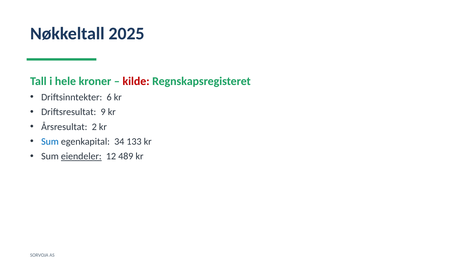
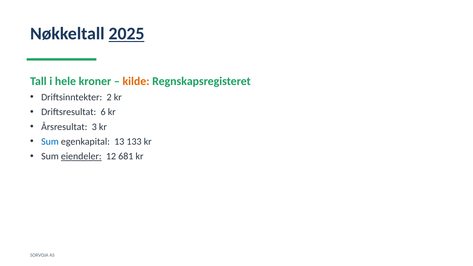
2025 underline: none -> present (127, 34)
kilde colour: red -> orange (136, 81)
6: 6 -> 2 (109, 97)
9: 9 -> 6 (103, 112)
2: 2 -> 3 (94, 127)
34: 34 -> 13 (119, 142)
489: 489 -> 681 (126, 156)
